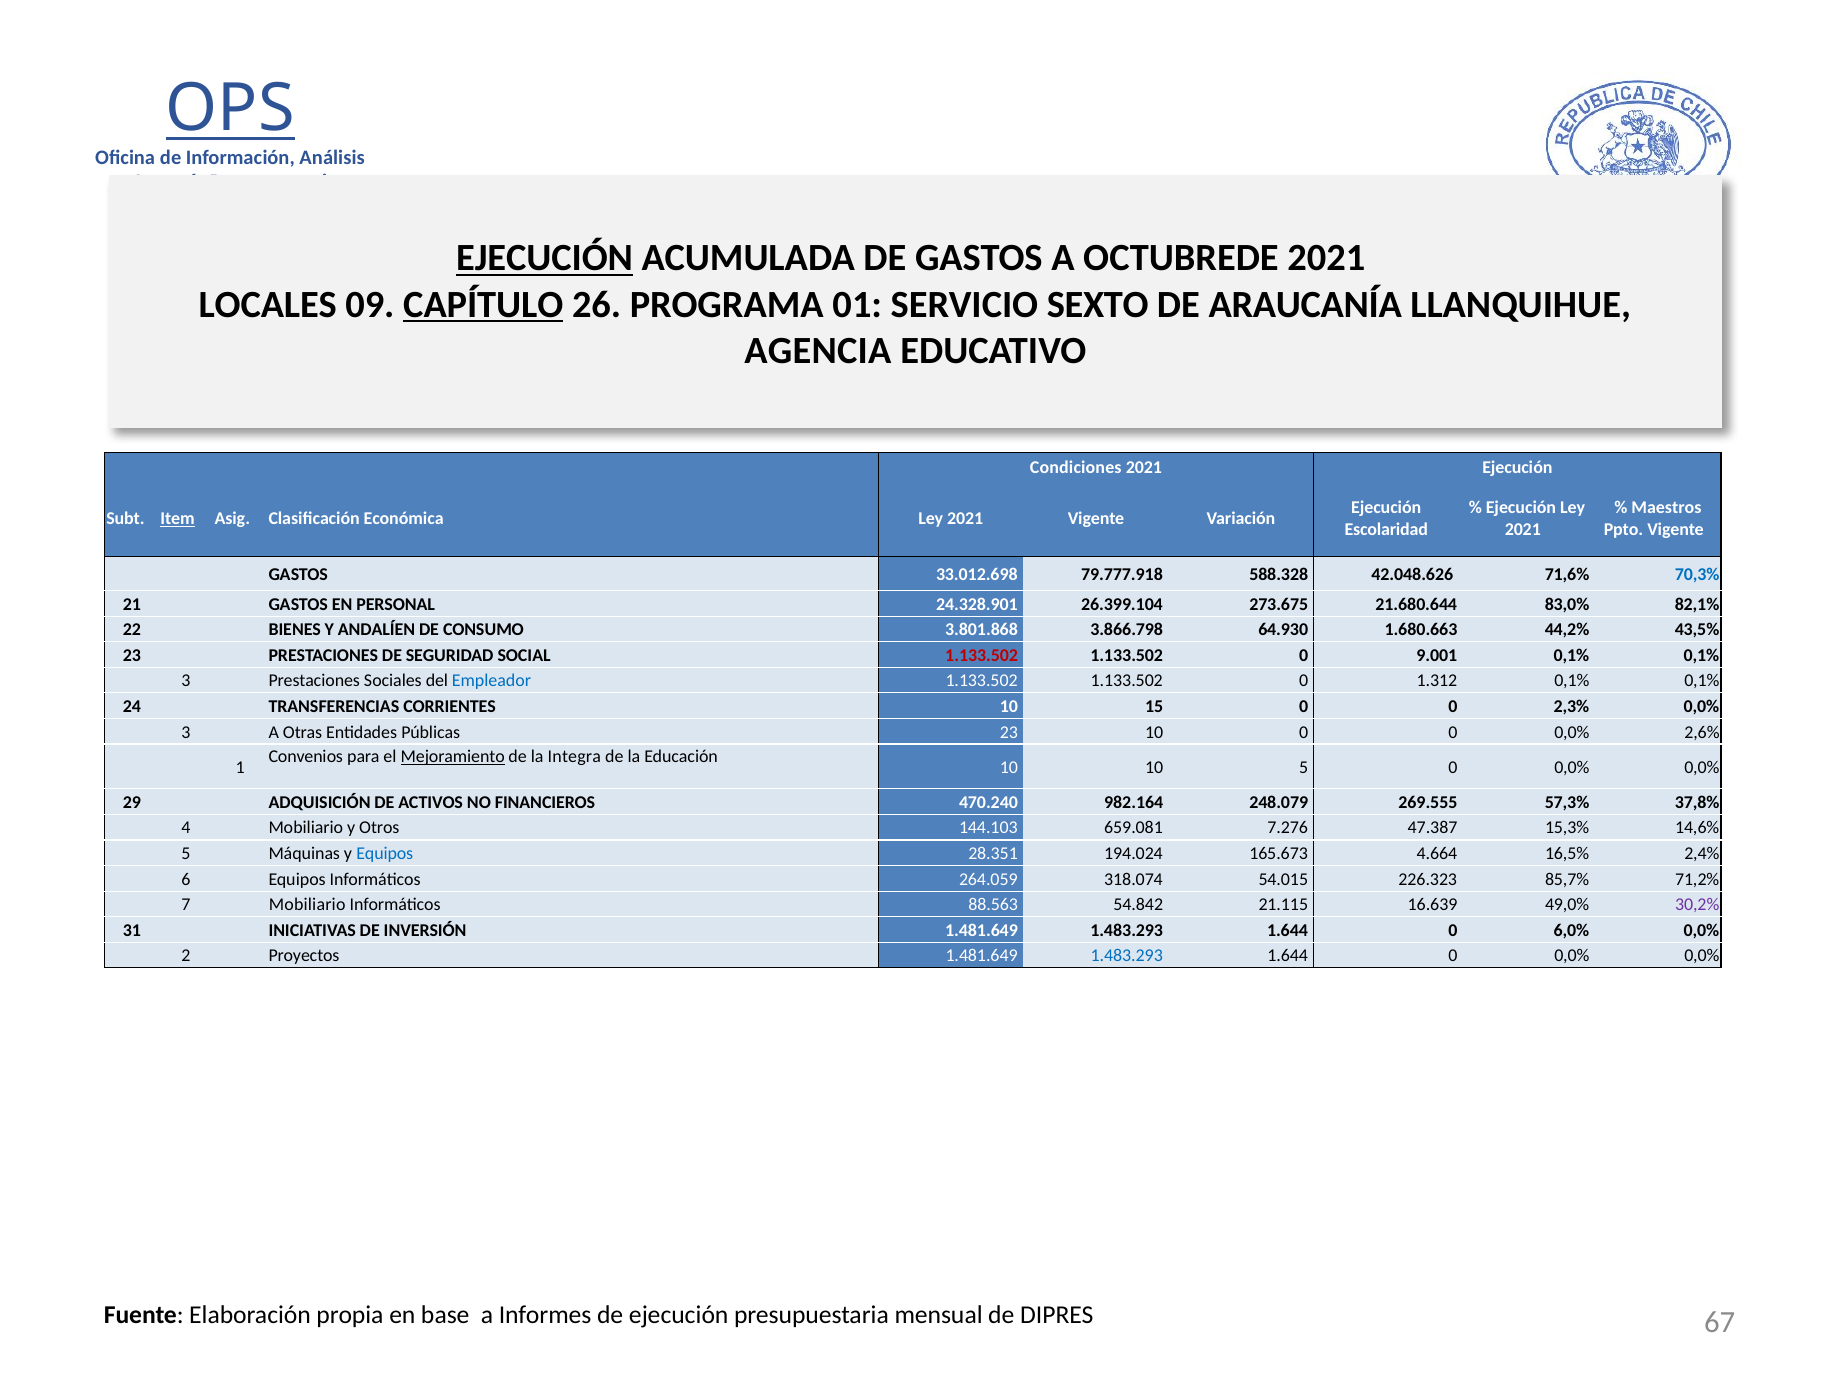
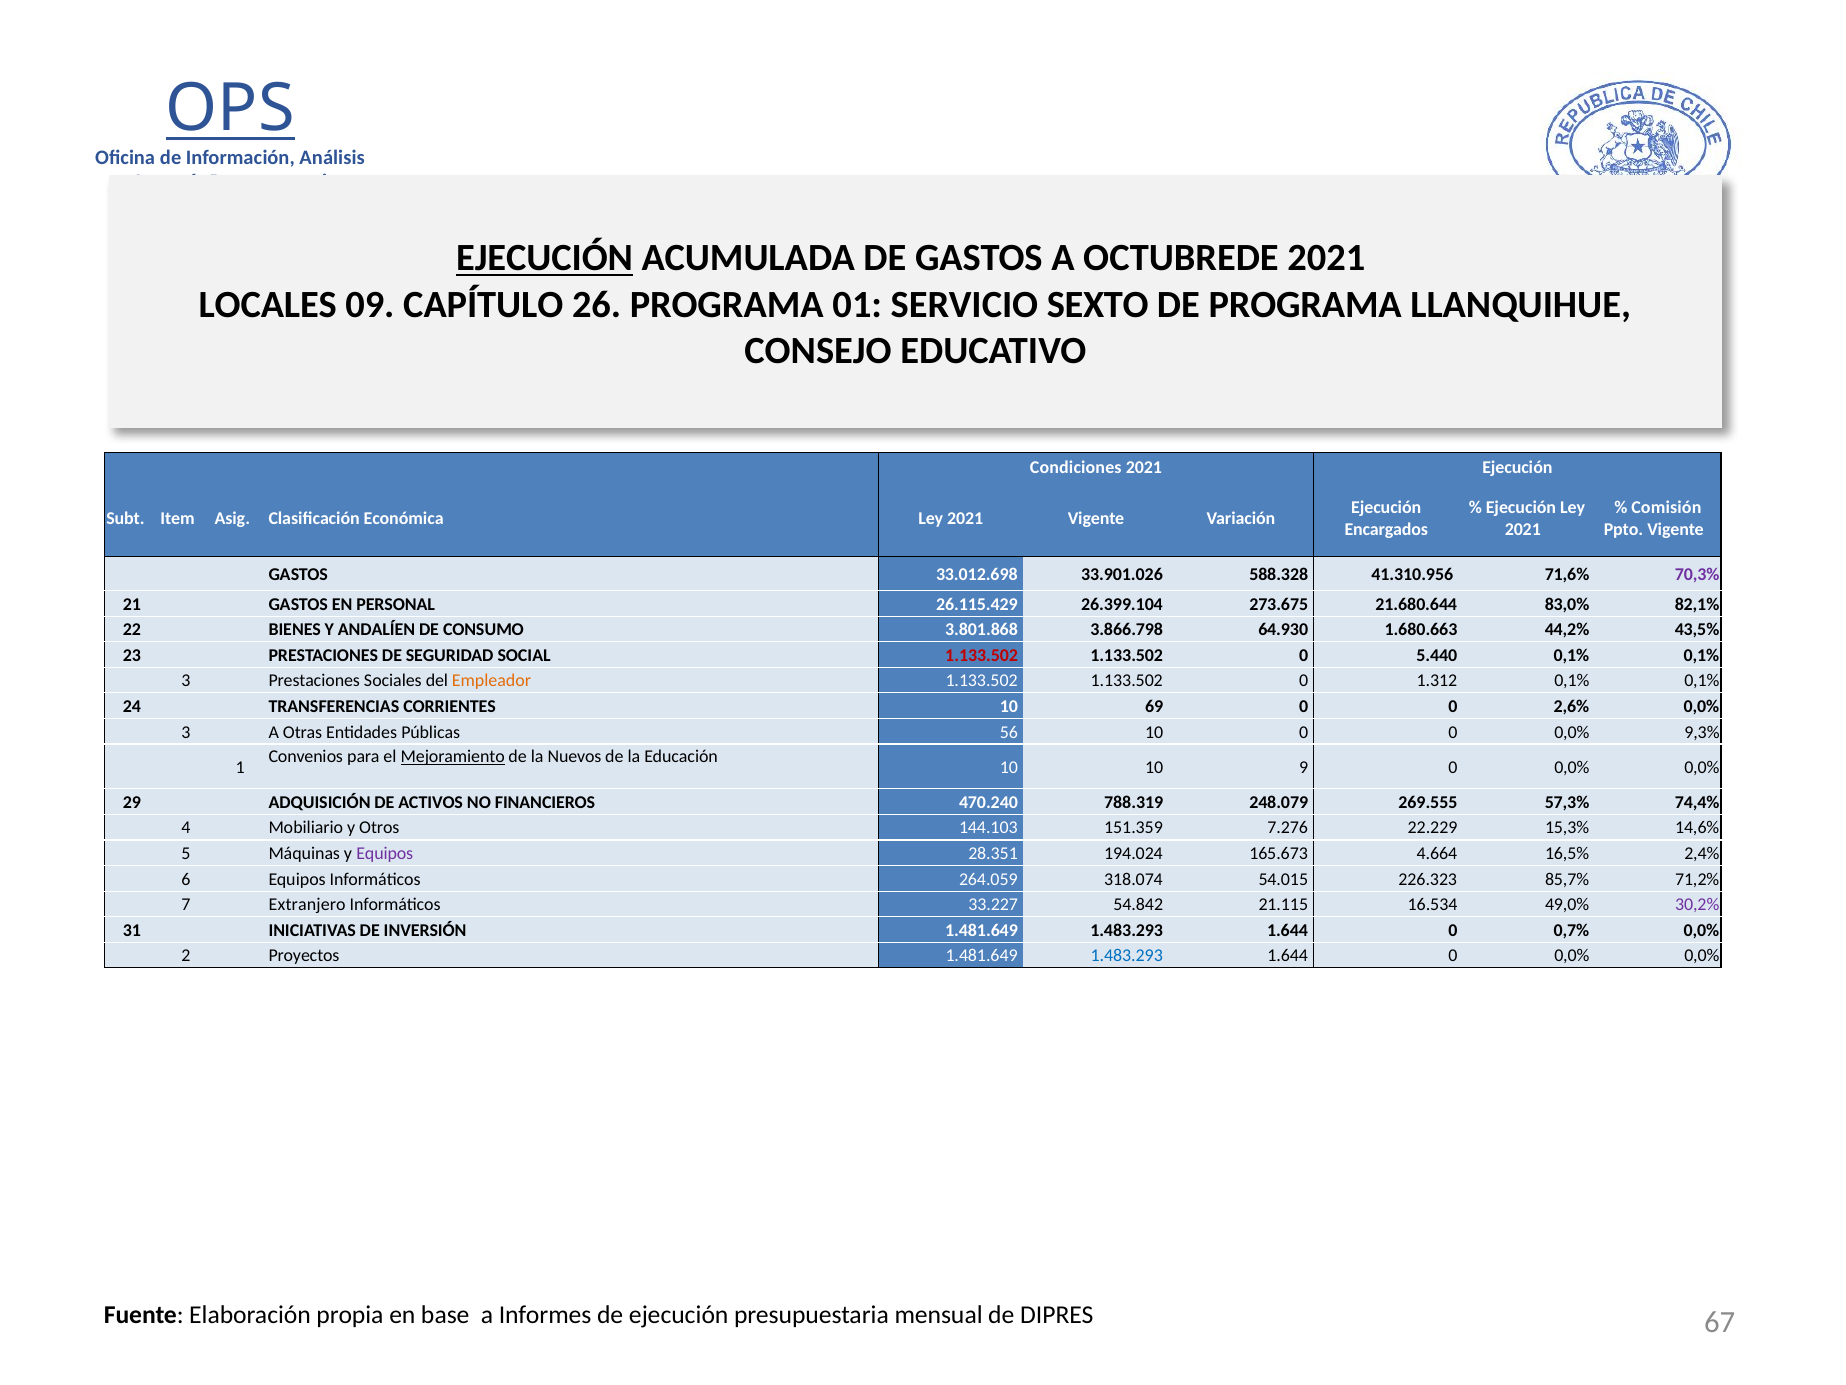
CAPÍTULO underline: present -> none (483, 304)
DE ARAUCANÍA: ARAUCANÍA -> PROGRAMA (1305, 304)
AGENCIA: AGENCIA -> CONSEJO (818, 350)
Maestros: Maestros -> Comisión (1666, 507)
Item underline: present -> none (178, 518)
Escolaridad: Escolaridad -> Encargados (1386, 529)
79.777.918: 79.777.918 -> 33.901.026 (1122, 574)
42.048.626: 42.048.626 -> 41.310.956 (1412, 574)
70,3% colour: blue -> purple (1697, 574)
24.328.901: 24.328.901 -> 26.115.429 (977, 604)
9.001: 9.001 -> 5.440 (1437, 655)
Empleador colour: blue -> orange (491, 681)
15: 15 -> 69 (1154, 706)
2,3%: 2,3% -> 2,6% (1572, 706)
Públicas 23: 23 -> 56 (1009, 732)
2,6%: 2,6% -> 9,3% (1702, 732)
Integra: Integra -> Nuevos (574, 756)
10 5: 5 -> 9 (1304, 767)
982.164: 982.164 -> 788.319 (1134, 802)
37,8%: 37,8% -> 74,4% (1697, 802)
659.081: 659.081 -> 151.359 (1134, 828)
47.387: 47.387 -> 22.229 (1433, 828)
Equipos colour: blue -> purple (385, 853)
7 Mobiliario: Mobiliario -> Extranjero (307, 904)
88.563: 88.563 -> 33.227 (993, 904)
16.639: 16.639 -> 16.534 (1433, 904)
6,0%: 6,0% -> 0,7% (1572, 930)
